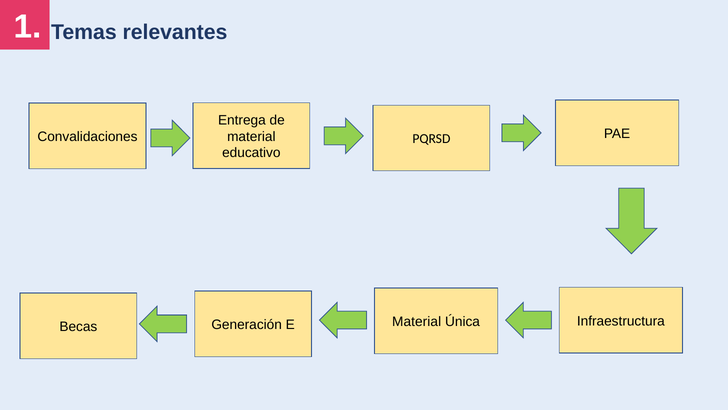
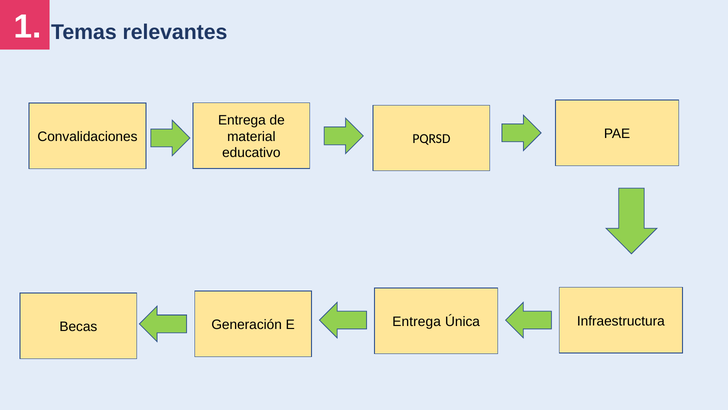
E Material: Material -> Entrega (417, 321)
